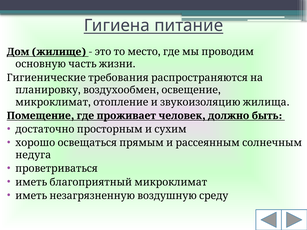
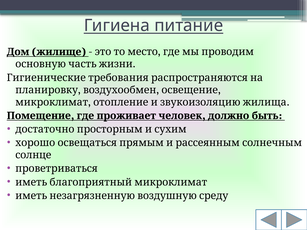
недуга: недуга -> солнце (33, 155)
